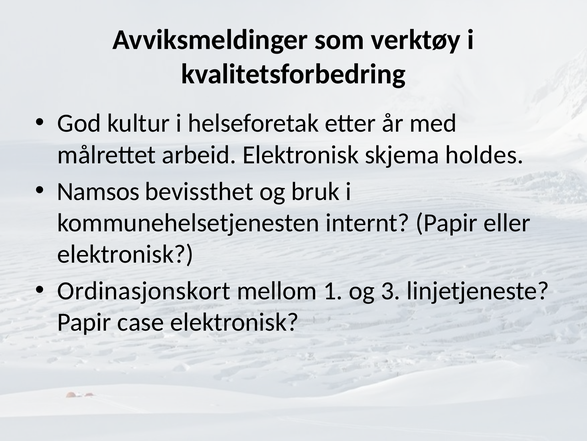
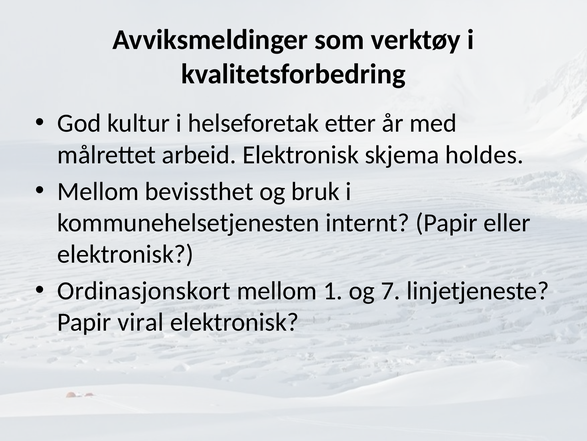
Namsos: Namsos -> Mellom (98, 191)
3: 3 -> 7 (391, 290)
case: case -> viral (141, 322)
